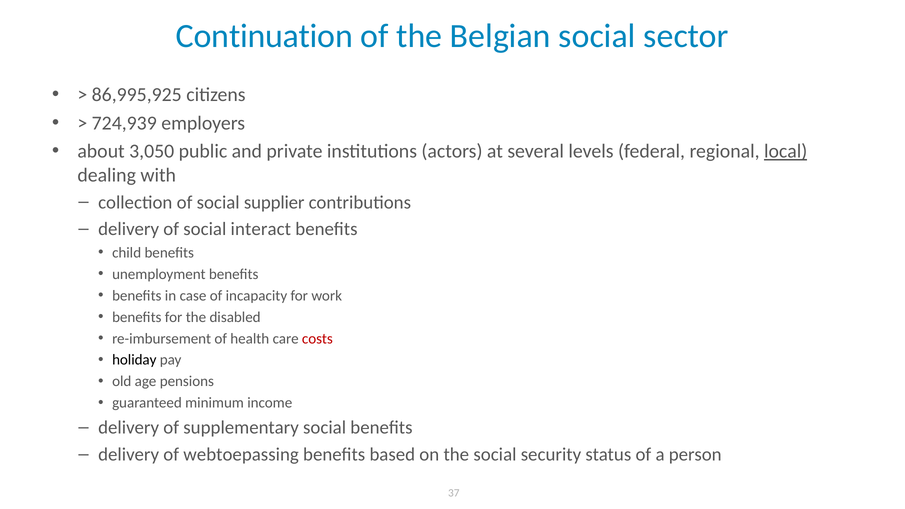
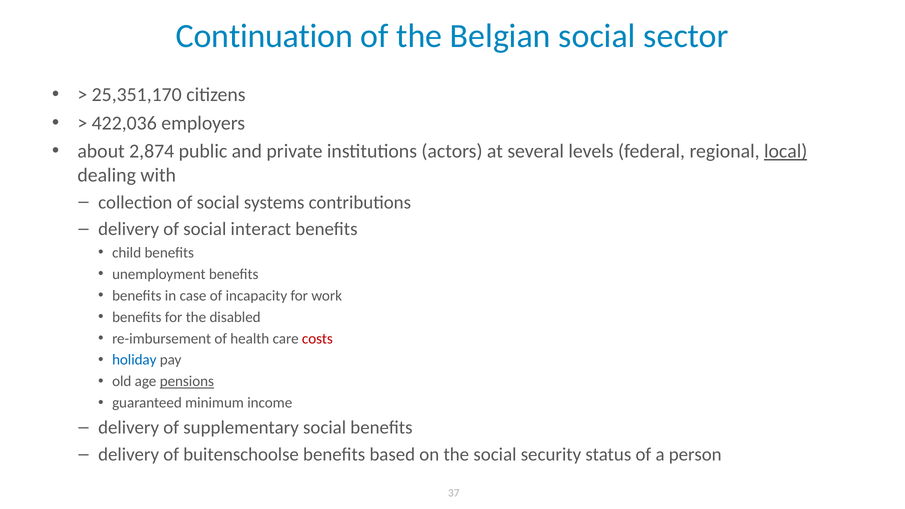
86,995,925: 86,995,925 -> 25,351,170 (137, 95)
724,939: 724,939 -> 422,036 (124, 123)
3,050: 3,050 -> 2,874 (152, 151)
supplier: supplier -> systems (274, 202)
holiday colour: black -> blue (134, 360)
pensions underline: none -> present (187, 382)
webtoepassing: webtoepassing -> buitenschoolse (241, 455)
